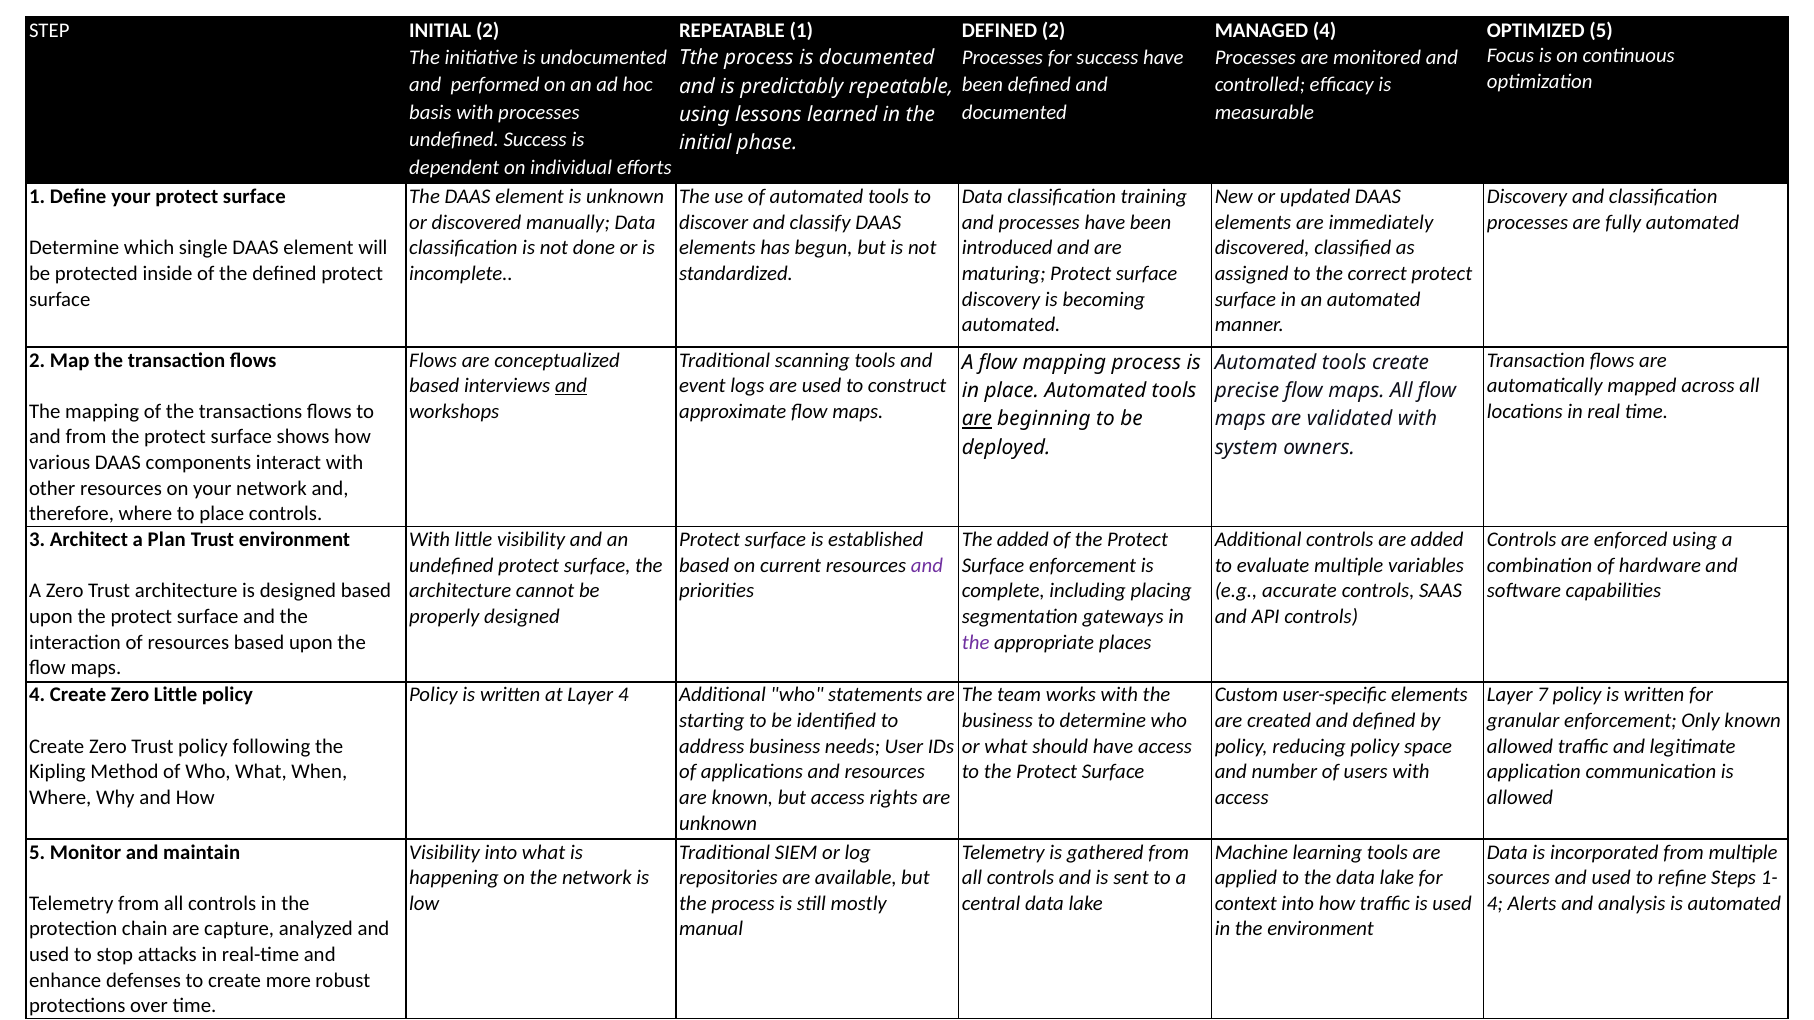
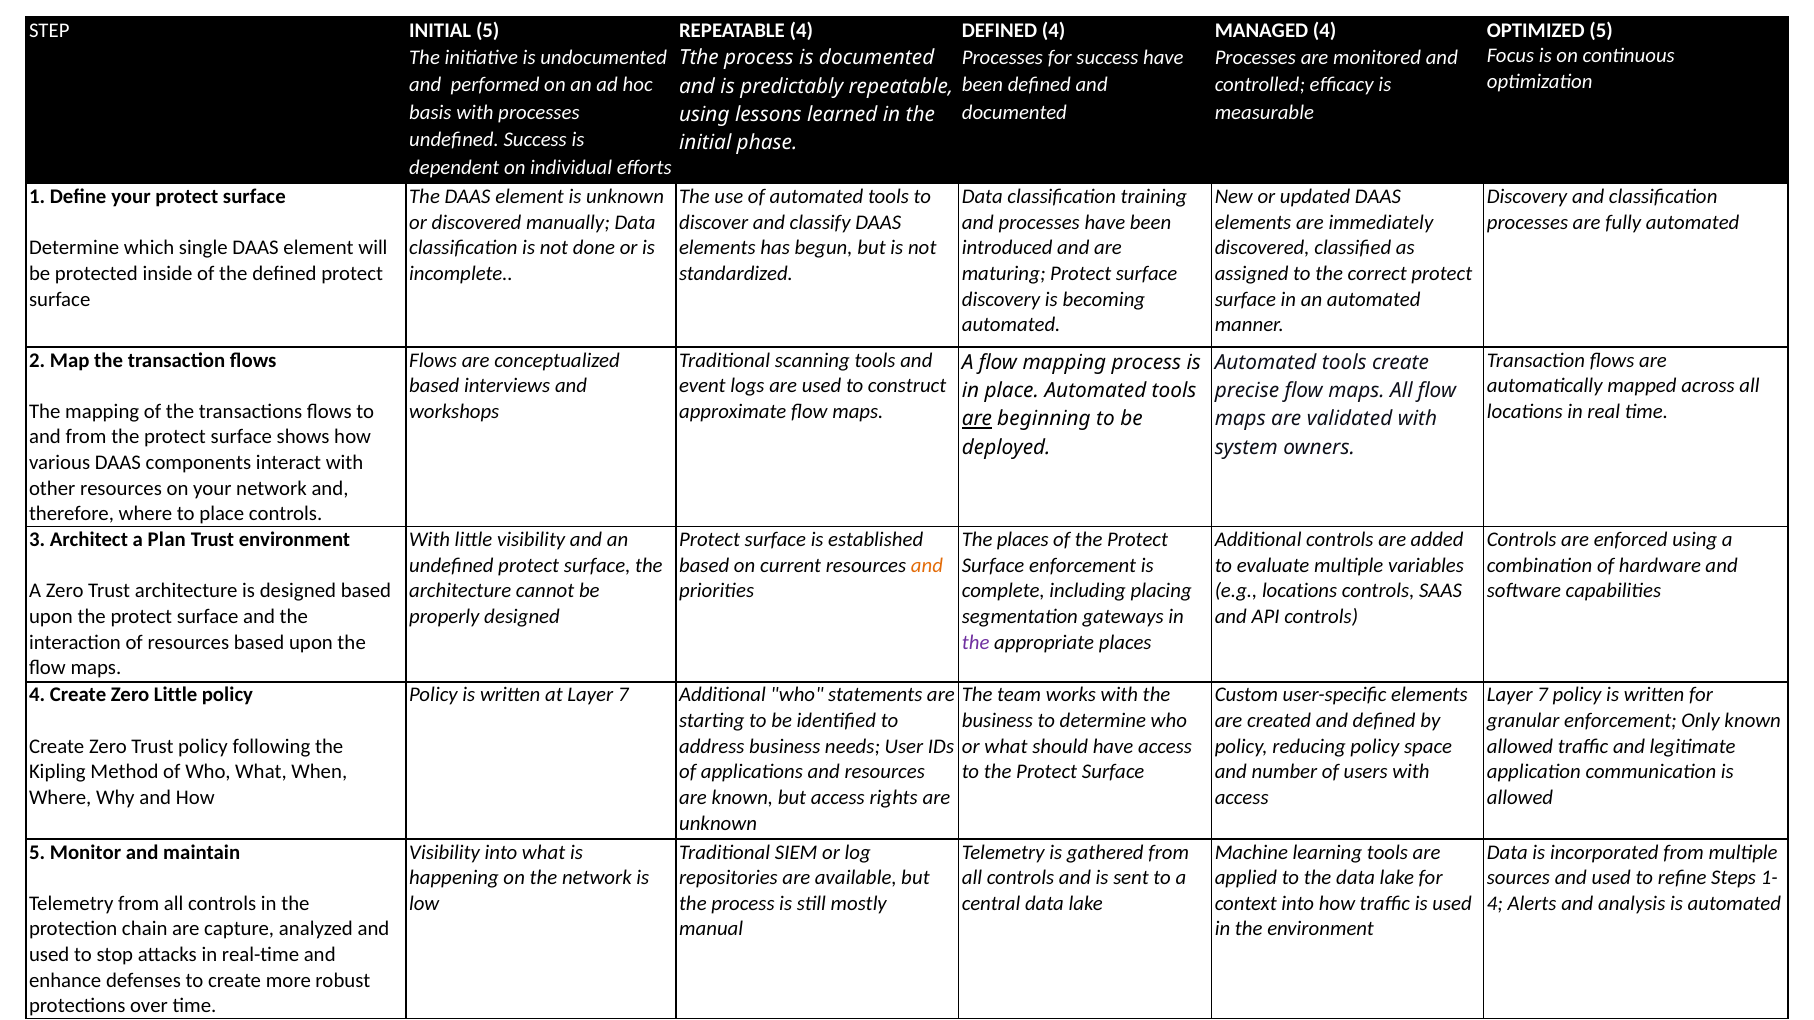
INITIAL 2: 2 -> 5 (488, 30)
REPEATABLE 1: 1 -> 4 (801, 30)
DEFINED 2: 2 -> 4 (1054, 30)
and underline: present -> none (571, 386)
The added: added -> places (1023, 540)
and colour: purple -> orange (927, 566)
e.g accurate: accurate -> locations (1300, 591)
at Layer 4: 4 -> 7 (623, 695)
